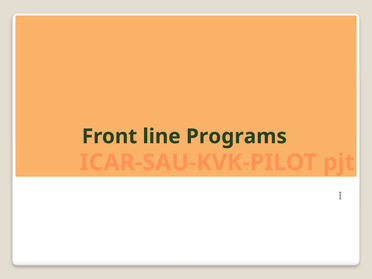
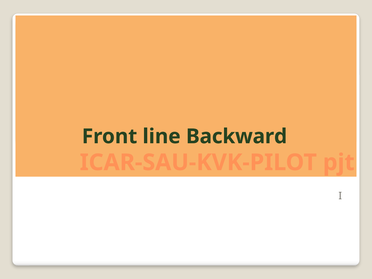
Programs: Programs -> Backward (237, 136)
